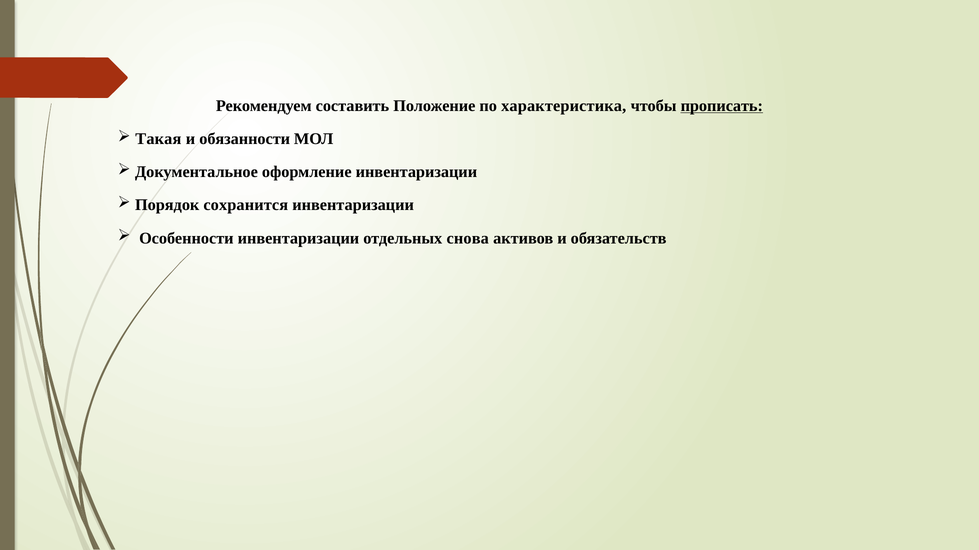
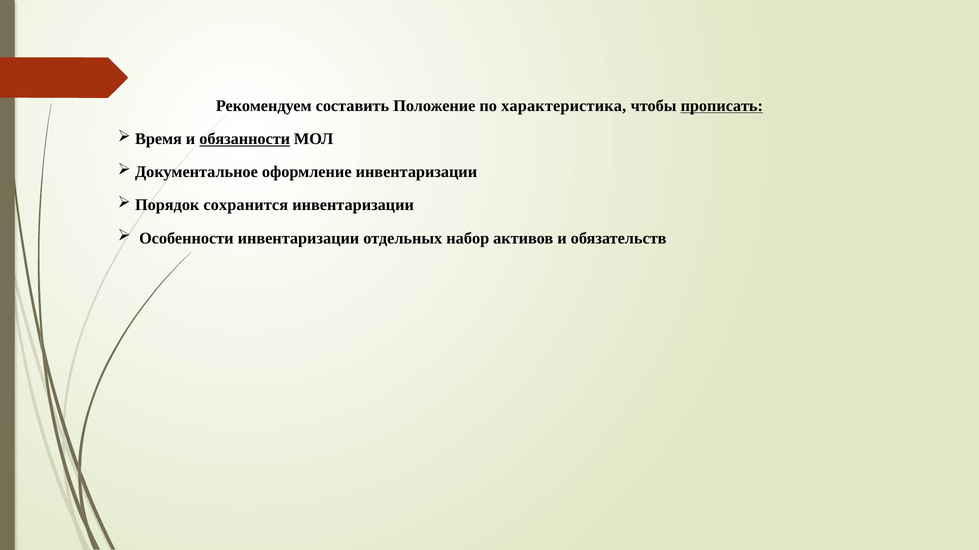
Такая: Такая -> Время (158, 139)
обязанности underline: none -> present (245, 139)
снова: снова -> набор (468, 239)
